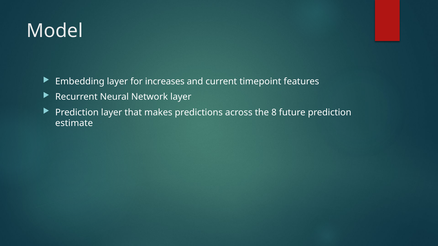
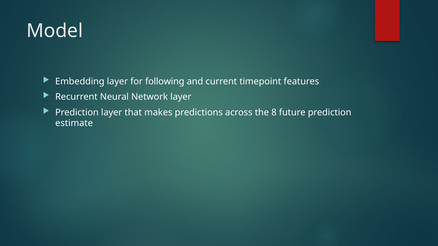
increases: increases -> following (165, 82)
